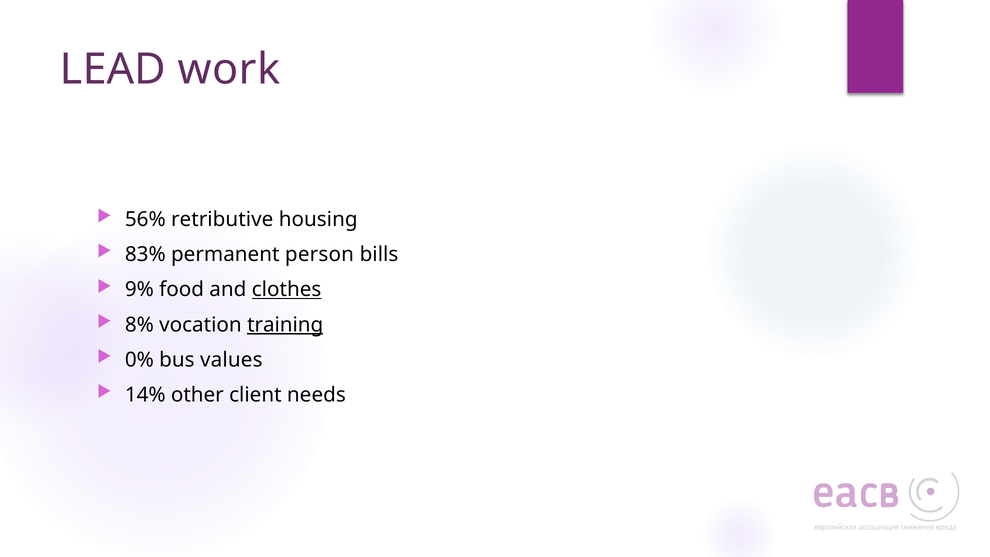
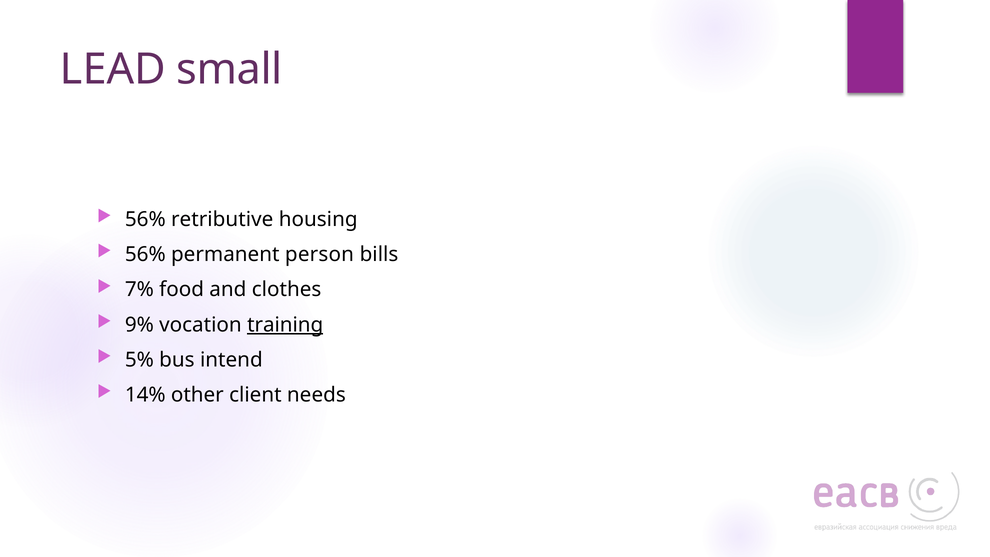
work: work -> small (229, 70)
83%: 83% -> 56% (145, 254)
9%: 9% -> 7% (139, 290)
clothes underline: present -> none (287, 290)
8%: 8% -> 9% (139, 325)
0%: 0% -> 5% (139, 360)
values: values -> intend (231, 360)
